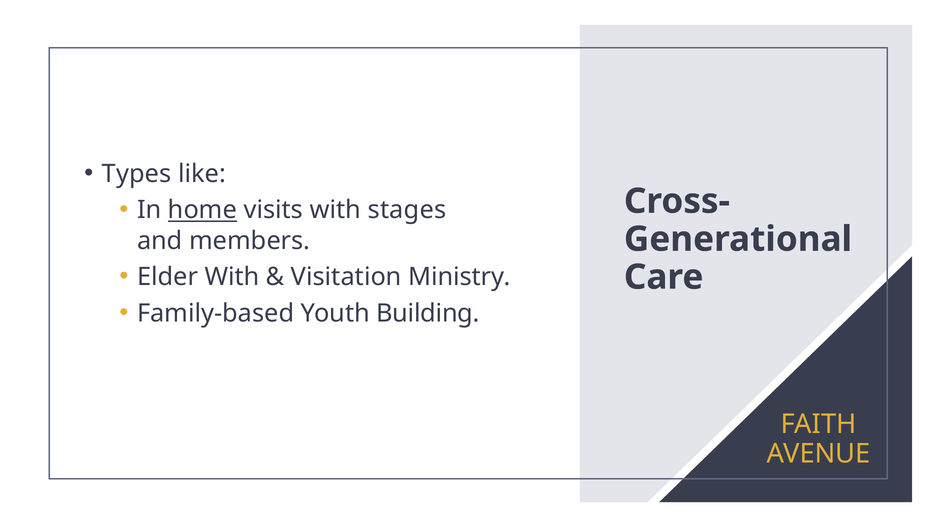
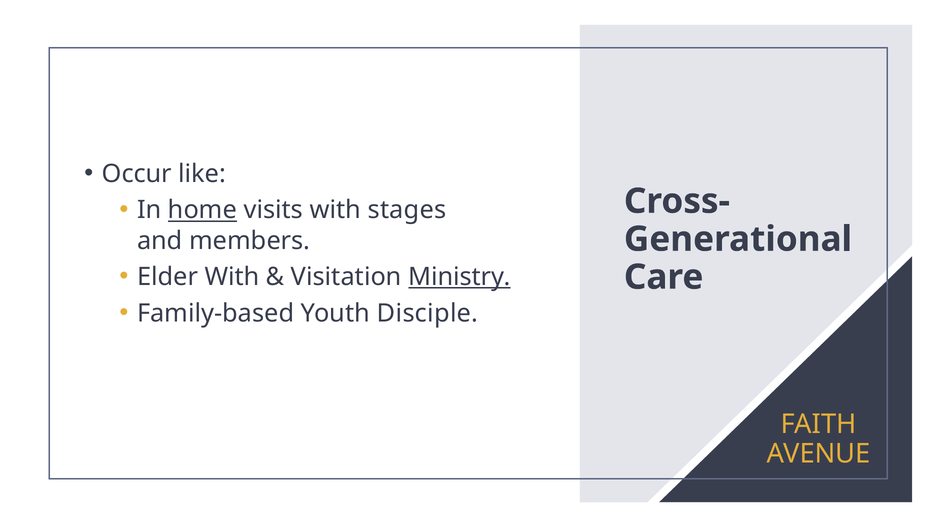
Types: Types -> Occur (137, 174)
Ministry underline: none -> present (459, 277)
Building: Building -> Disciple (428, 313)
